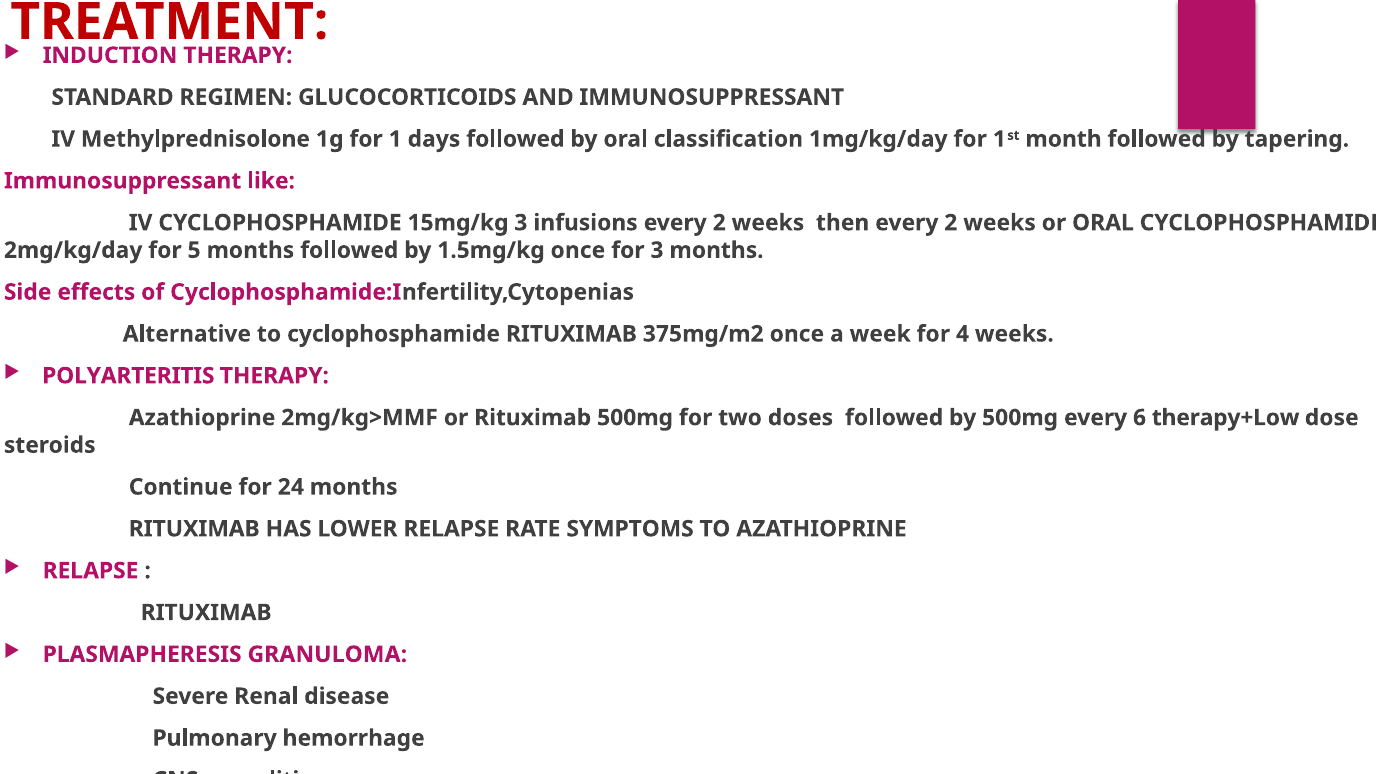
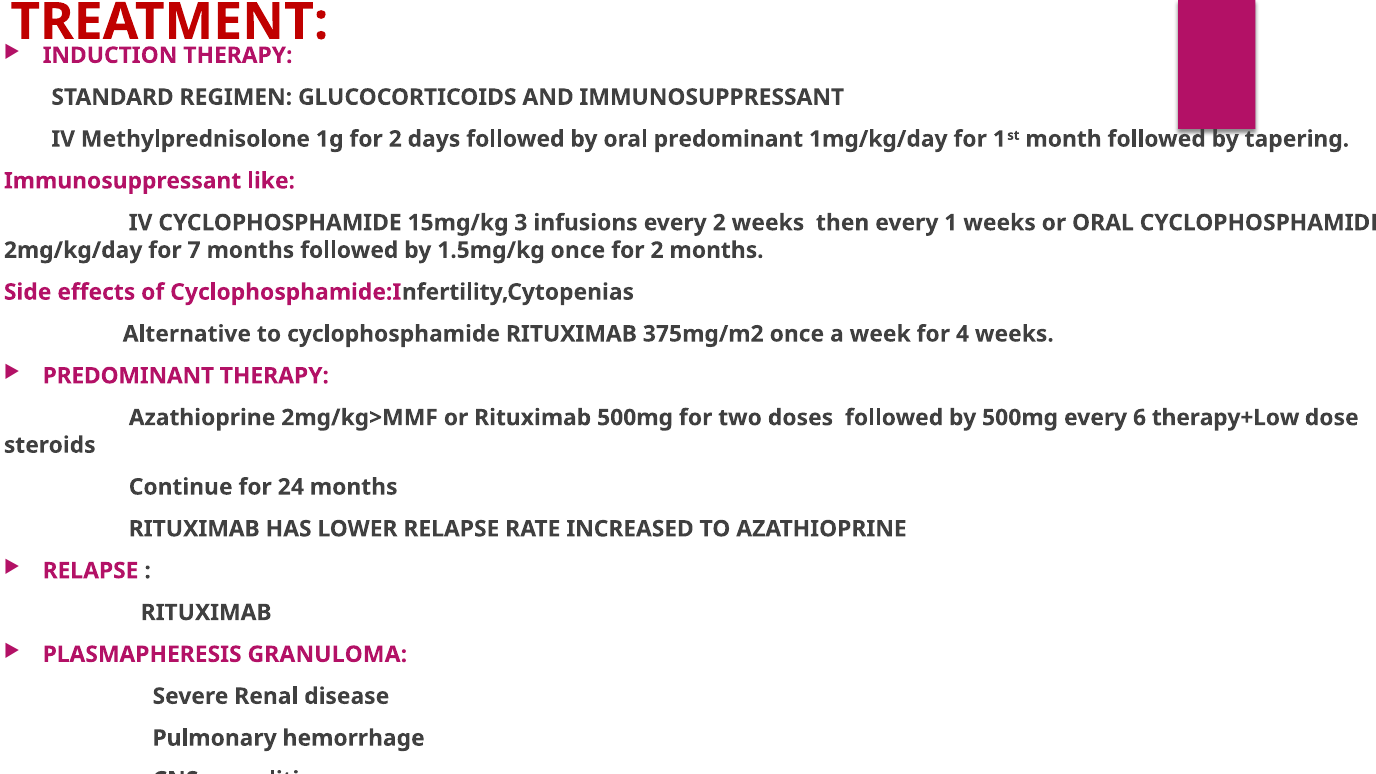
1g for 1: 1 -> 2 (395, 139)
oral classification: classification -> predominant (728, 139)
then every 2: 2 -> 1 (951, 223)
5: 5 -> 7 (194, 250)
3: 3 -> 2 (657, 250)
POLYARTERITIS: POLYARTERITIS -> PREDOMINANT (128, 376)
SYMPTOMS: SYMPTOMS -> INCREASED (630, 529)
